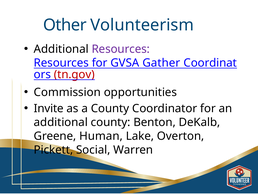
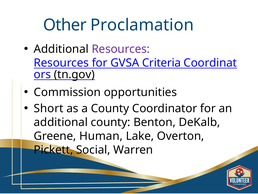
Volunteerism: Volunteerism -> Proclamation (142, 25)
Gather: Gather -> Criteria (161, 63)
tn.gov colour: red -> black (74, 74)
Invite: Invite -> Short (49, 108)
